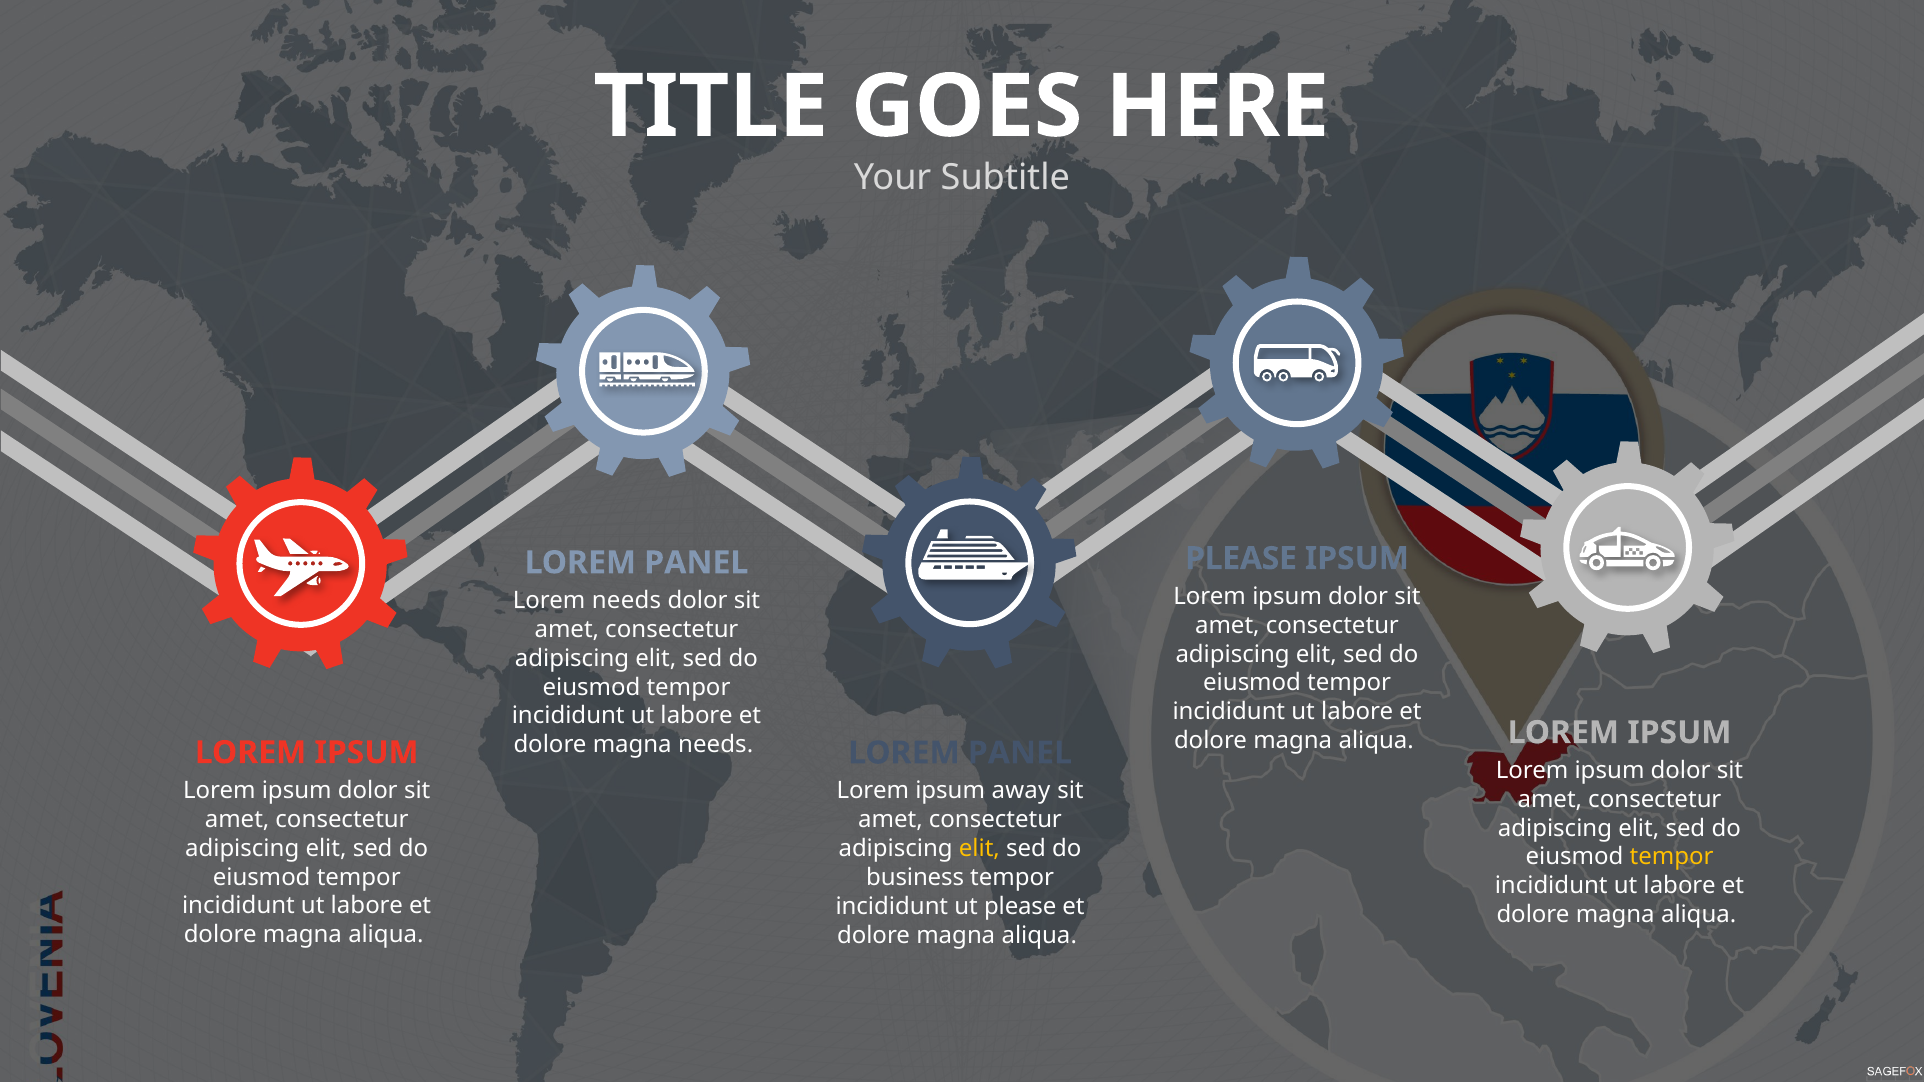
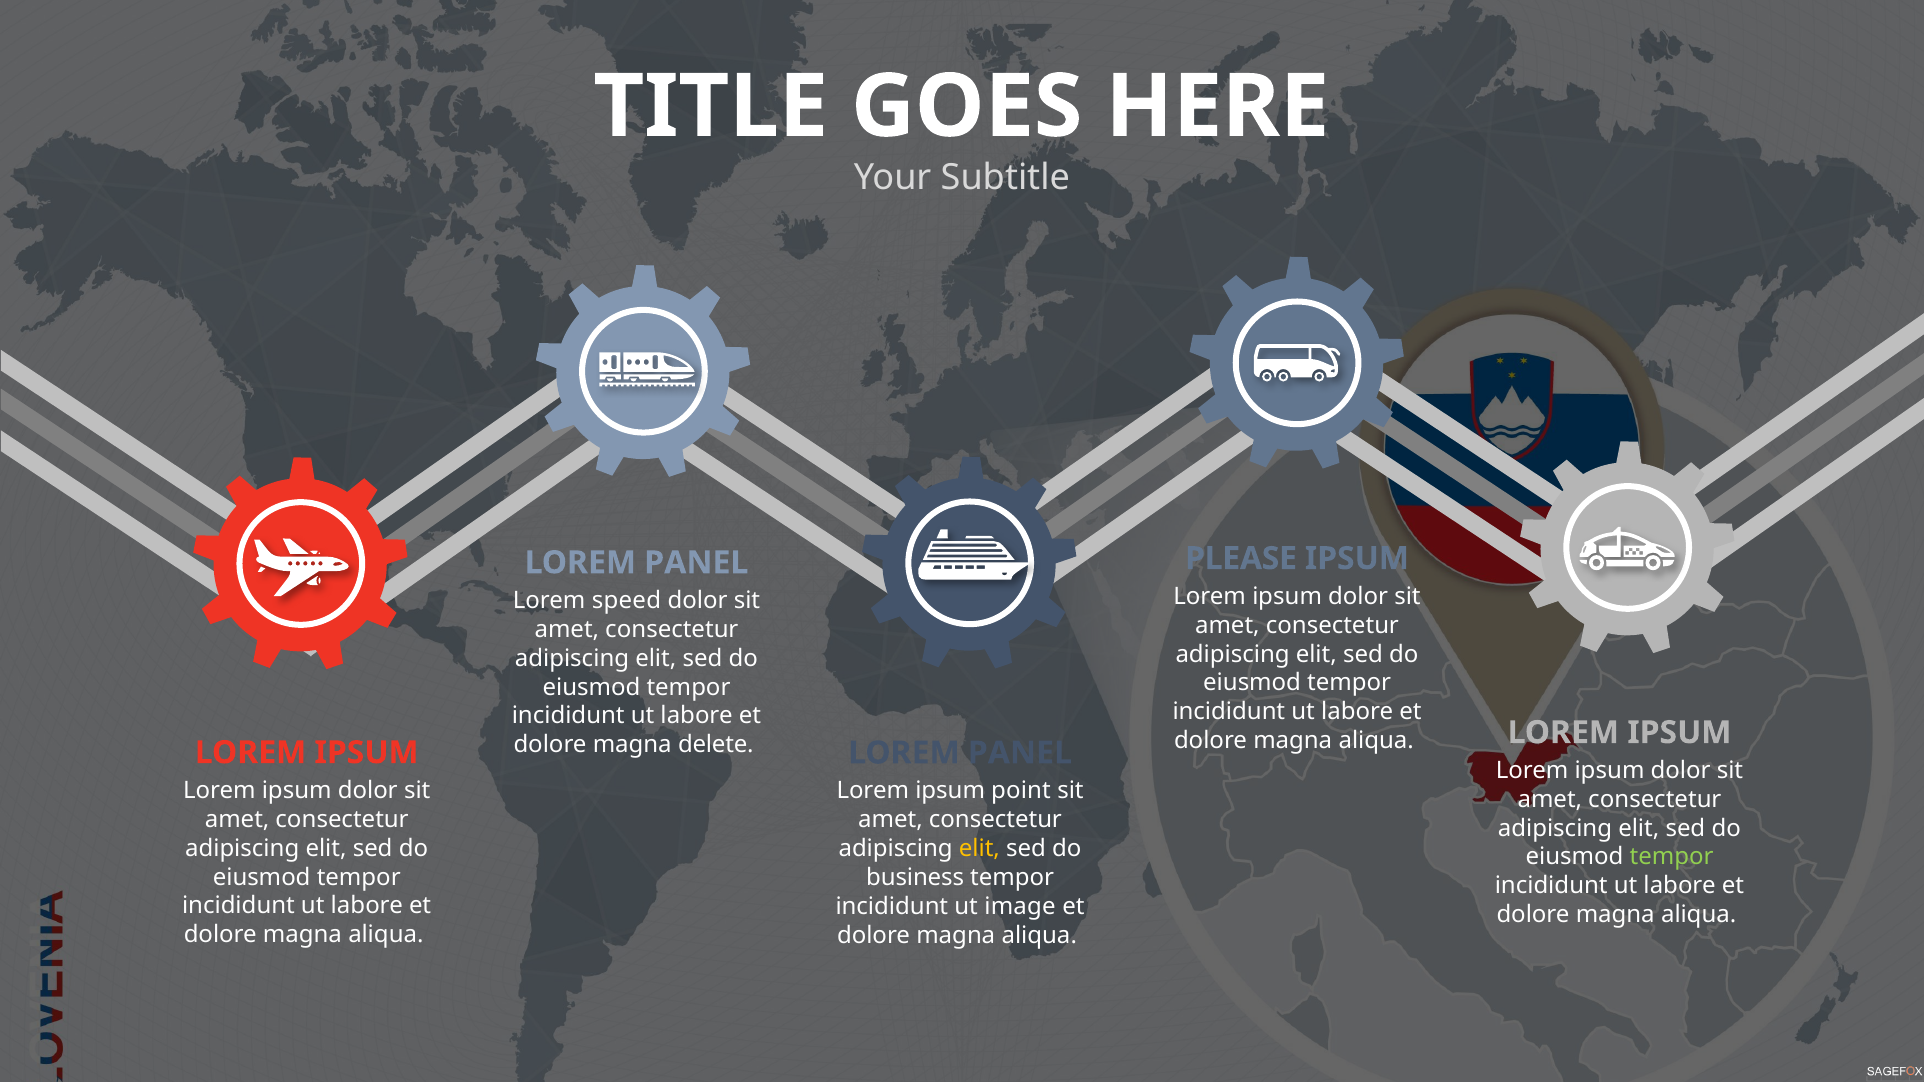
Lorem needs: needs -> speed (626, 601)
magna needs: needs -> delete (716, 745)
away: away -> point (1021, 791)
tempor colour: yellow -> light green (1672, 857)
ut please: please -> image (1020, 906)
